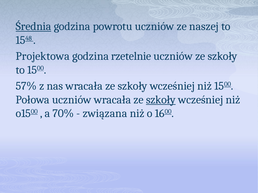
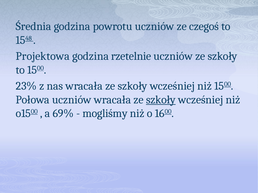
Średnia underline: present -> none (34, 26)
naszej: naszej -> czegoś (204, 26)
57%: 57% -> 23% (26, 86)
70%: 70% -> 69% (63, 114)
związana: związana -> mogliśmy (105, 114)
